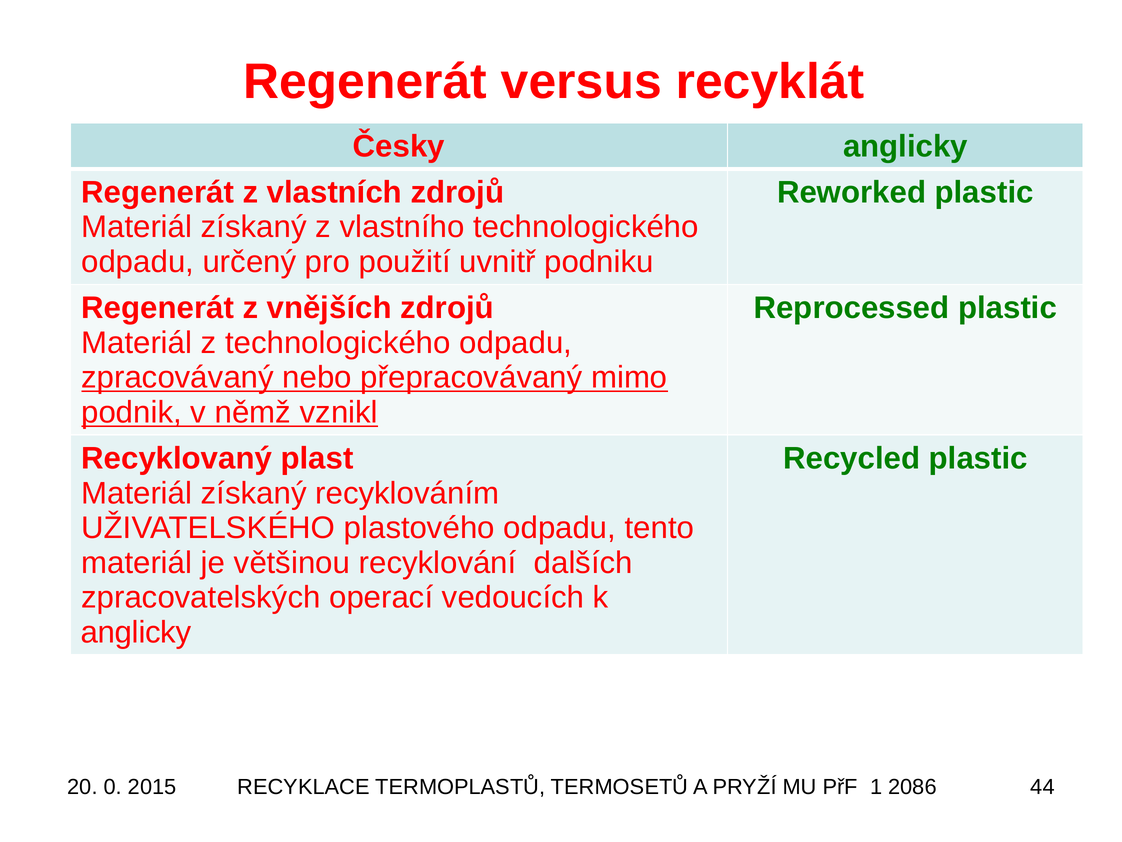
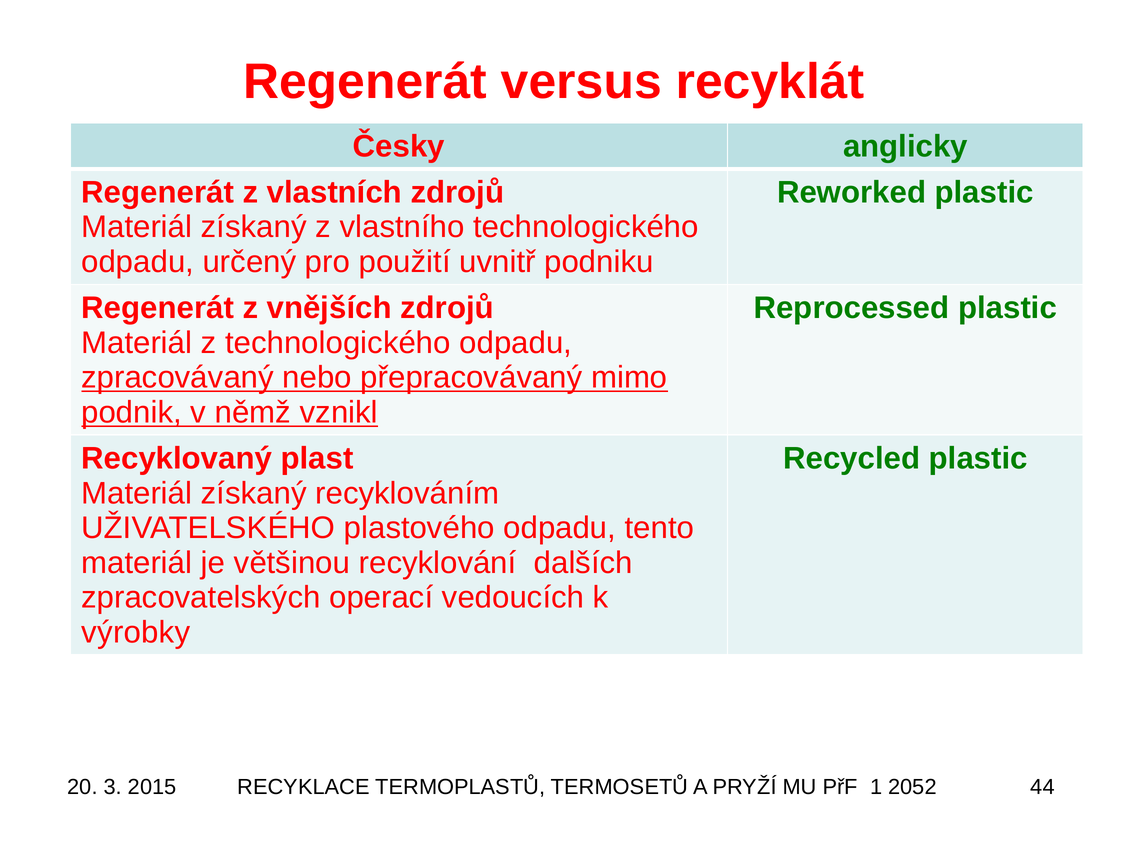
anglicky: anglicky -> výrobky (136, 632)
0: 0 -> 3 (113, 787)
2086: 2086 -> 2052 (912, 787)
